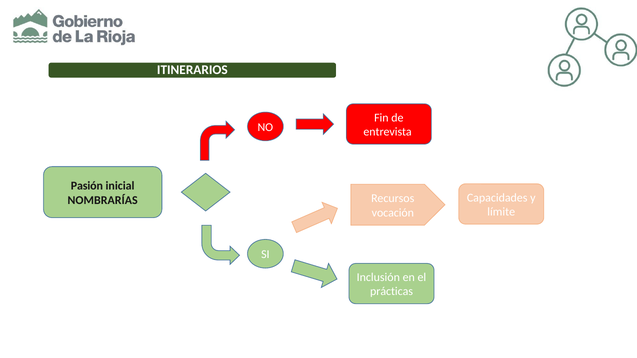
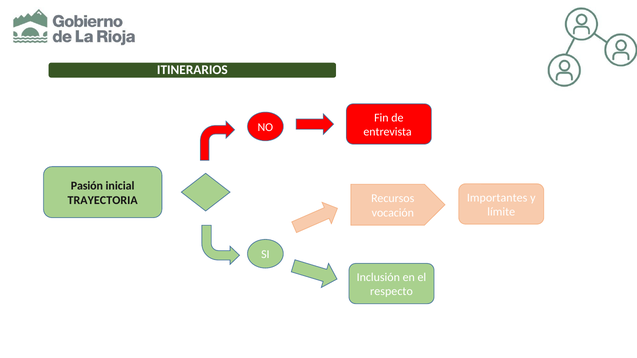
Capacidades: Capacidades -> Importantes (497, 198)
NOMBRARÍAS: NOMBRARÍAS -> TRAYECTORIA (103, 200)
prácticas: prácticas -> respecto (391, 292)
